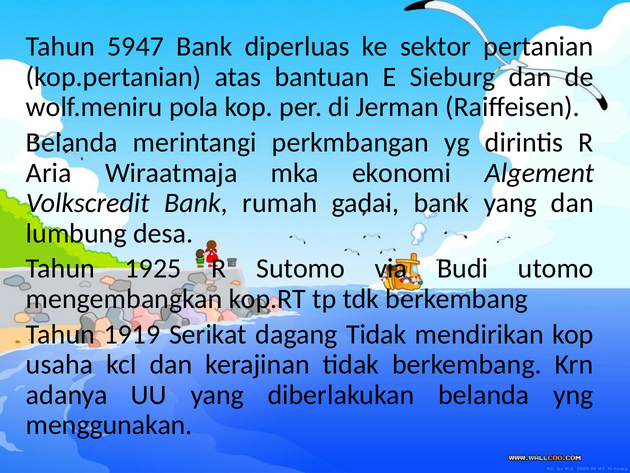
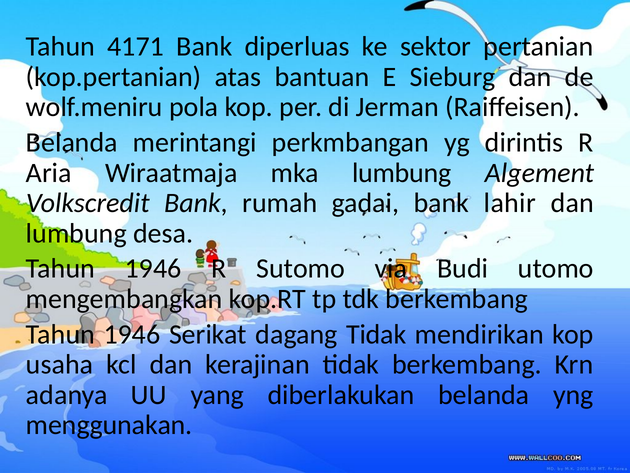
5947: 5947 -> 4171 (136, 47)
mka ekonomi: ekonomi -> lumbung (402, 173)
bank yang: yang -> lahir (510, 203)
1925: 1925 -> 1946 (153, 268)
1919: 1919 -> 1946 (132, 334)
